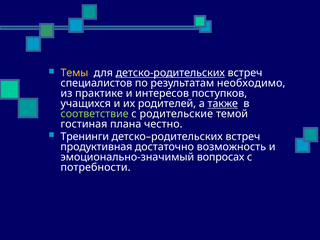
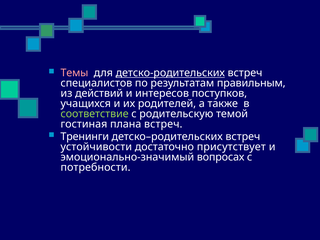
Темы colour: yellow -> pink (74, 73)
необходимо: необходимо -> правильным (251, 83)
практике: практике -> действий (99, 93)
также underline: present -> none (223, 104)
родительские: родительские -> родительскую (176, 114)
плана честно: честно -> встреч (163, 124)
продуктивная: продуктивная -> устойчивости (96, 147)
возможность: возможность -> присутствует (231, 147)
